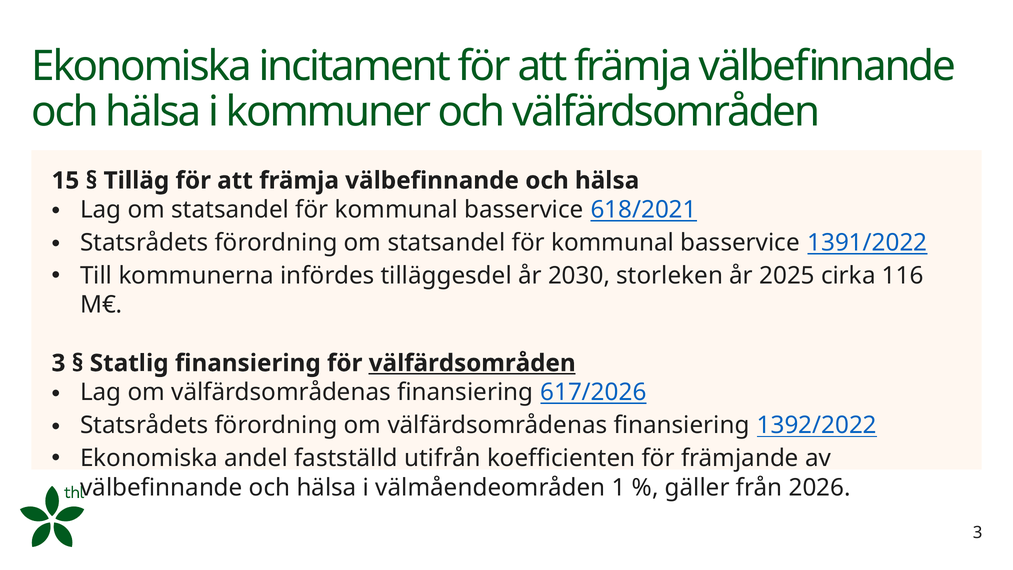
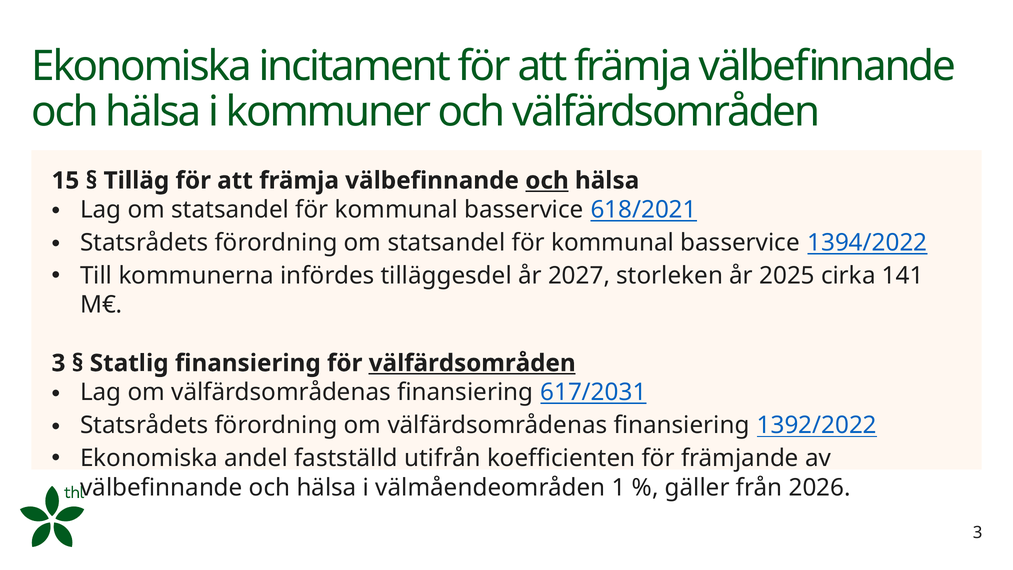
och underline: none -> present (547, 181)
1391/2022: 1391/2022 -> 1394/2022 (867, 243)
2030: 2030 -> 2027 (579, 276)
116: 116 -> 141 (903, 276)
617/2026: 617/2026 -> 617/2031 (593, 392)
